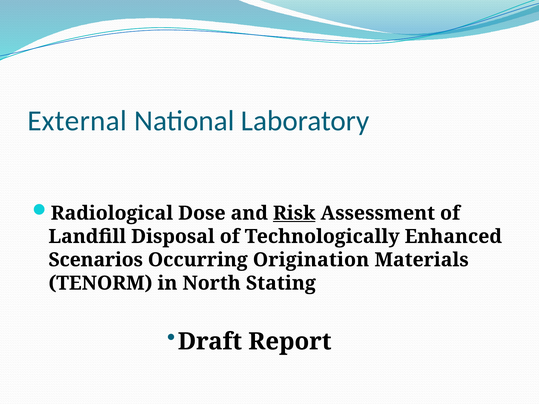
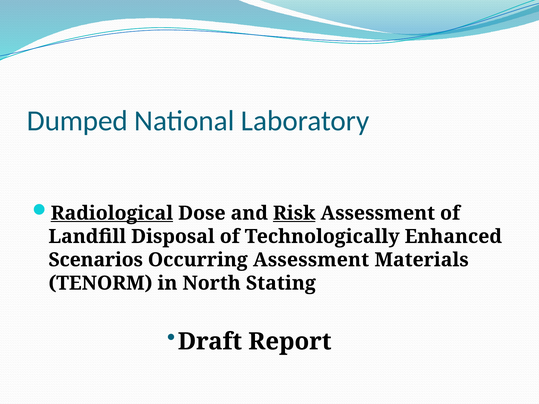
External: External -> Dumped (77, 121)
Radiological underline: none -> present (112, 213)
Occurring Origination: Origination -> Assessment (311, 260)
